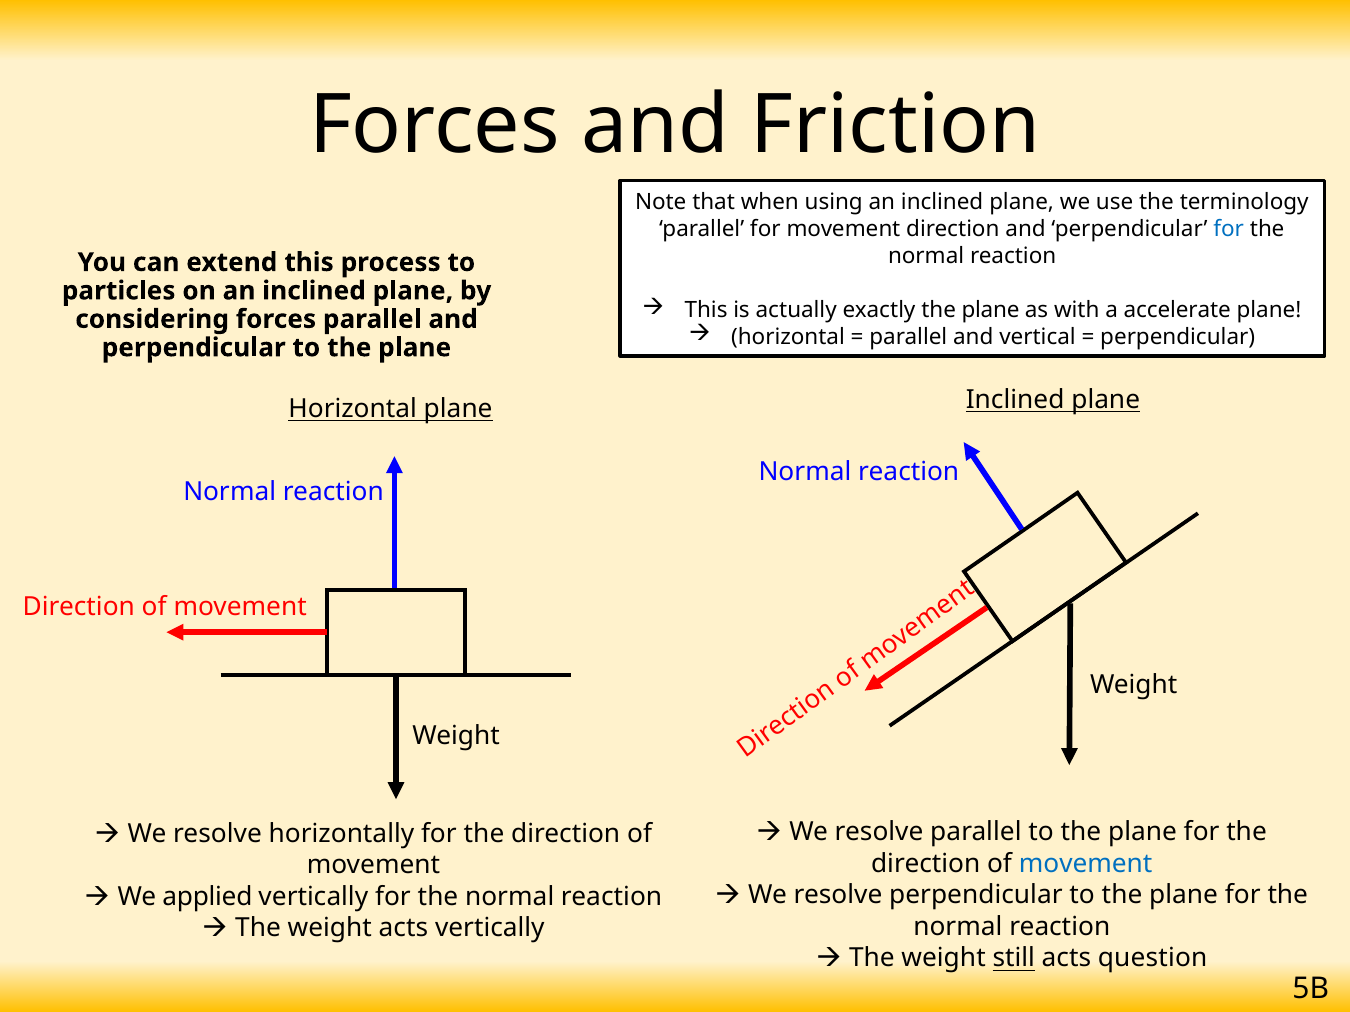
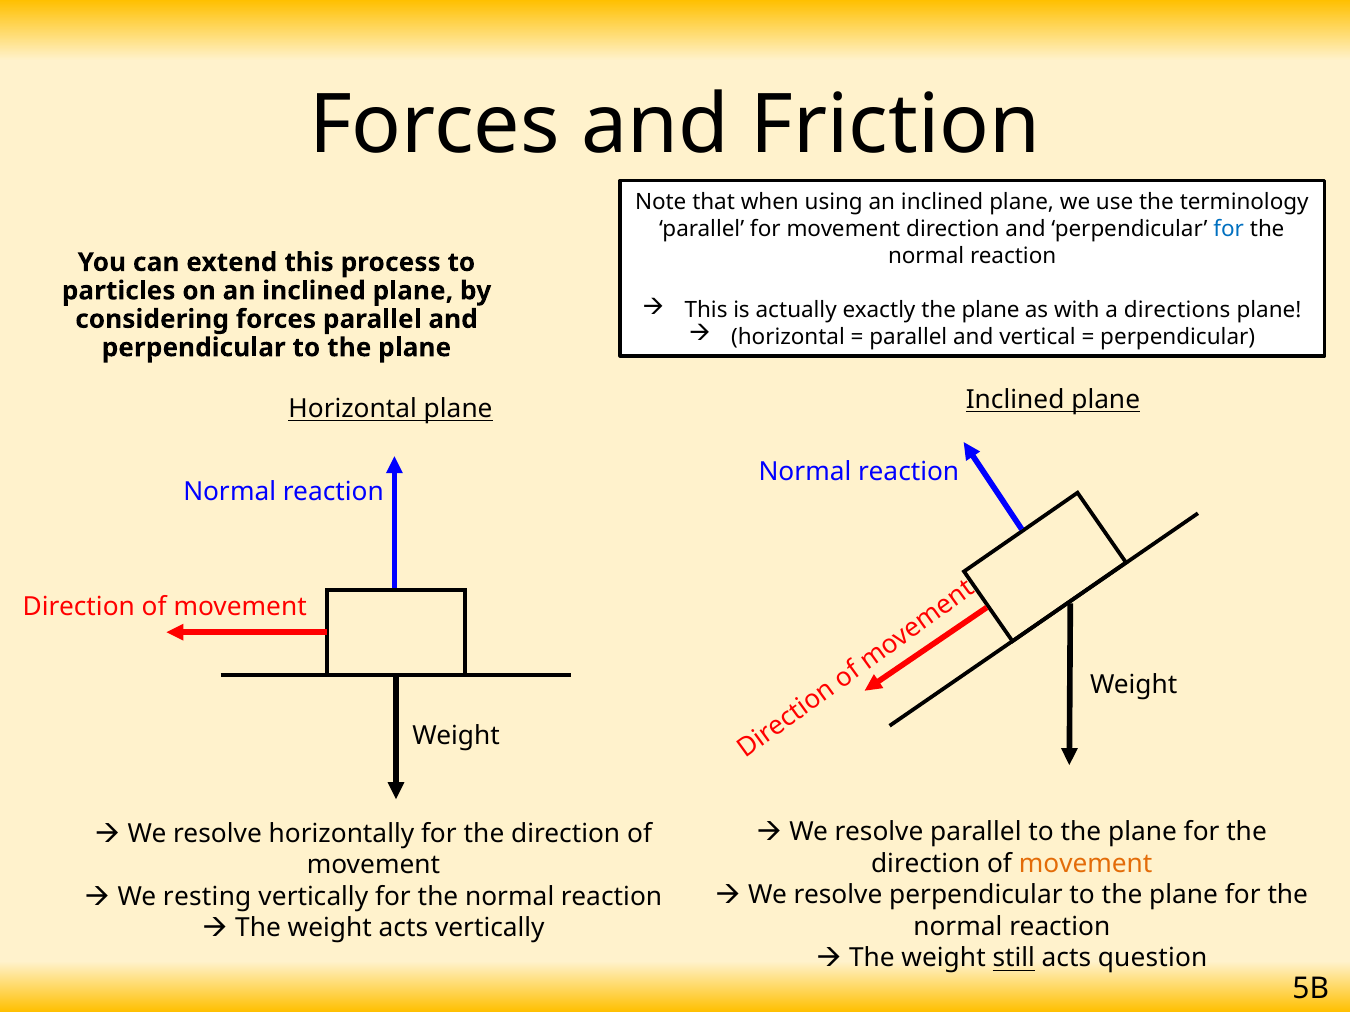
accelerate: accelerate -> directions (1177, 310)
movement colour: blue -> orange (1086, 864)
applied: applied -> resting (207, 897)
